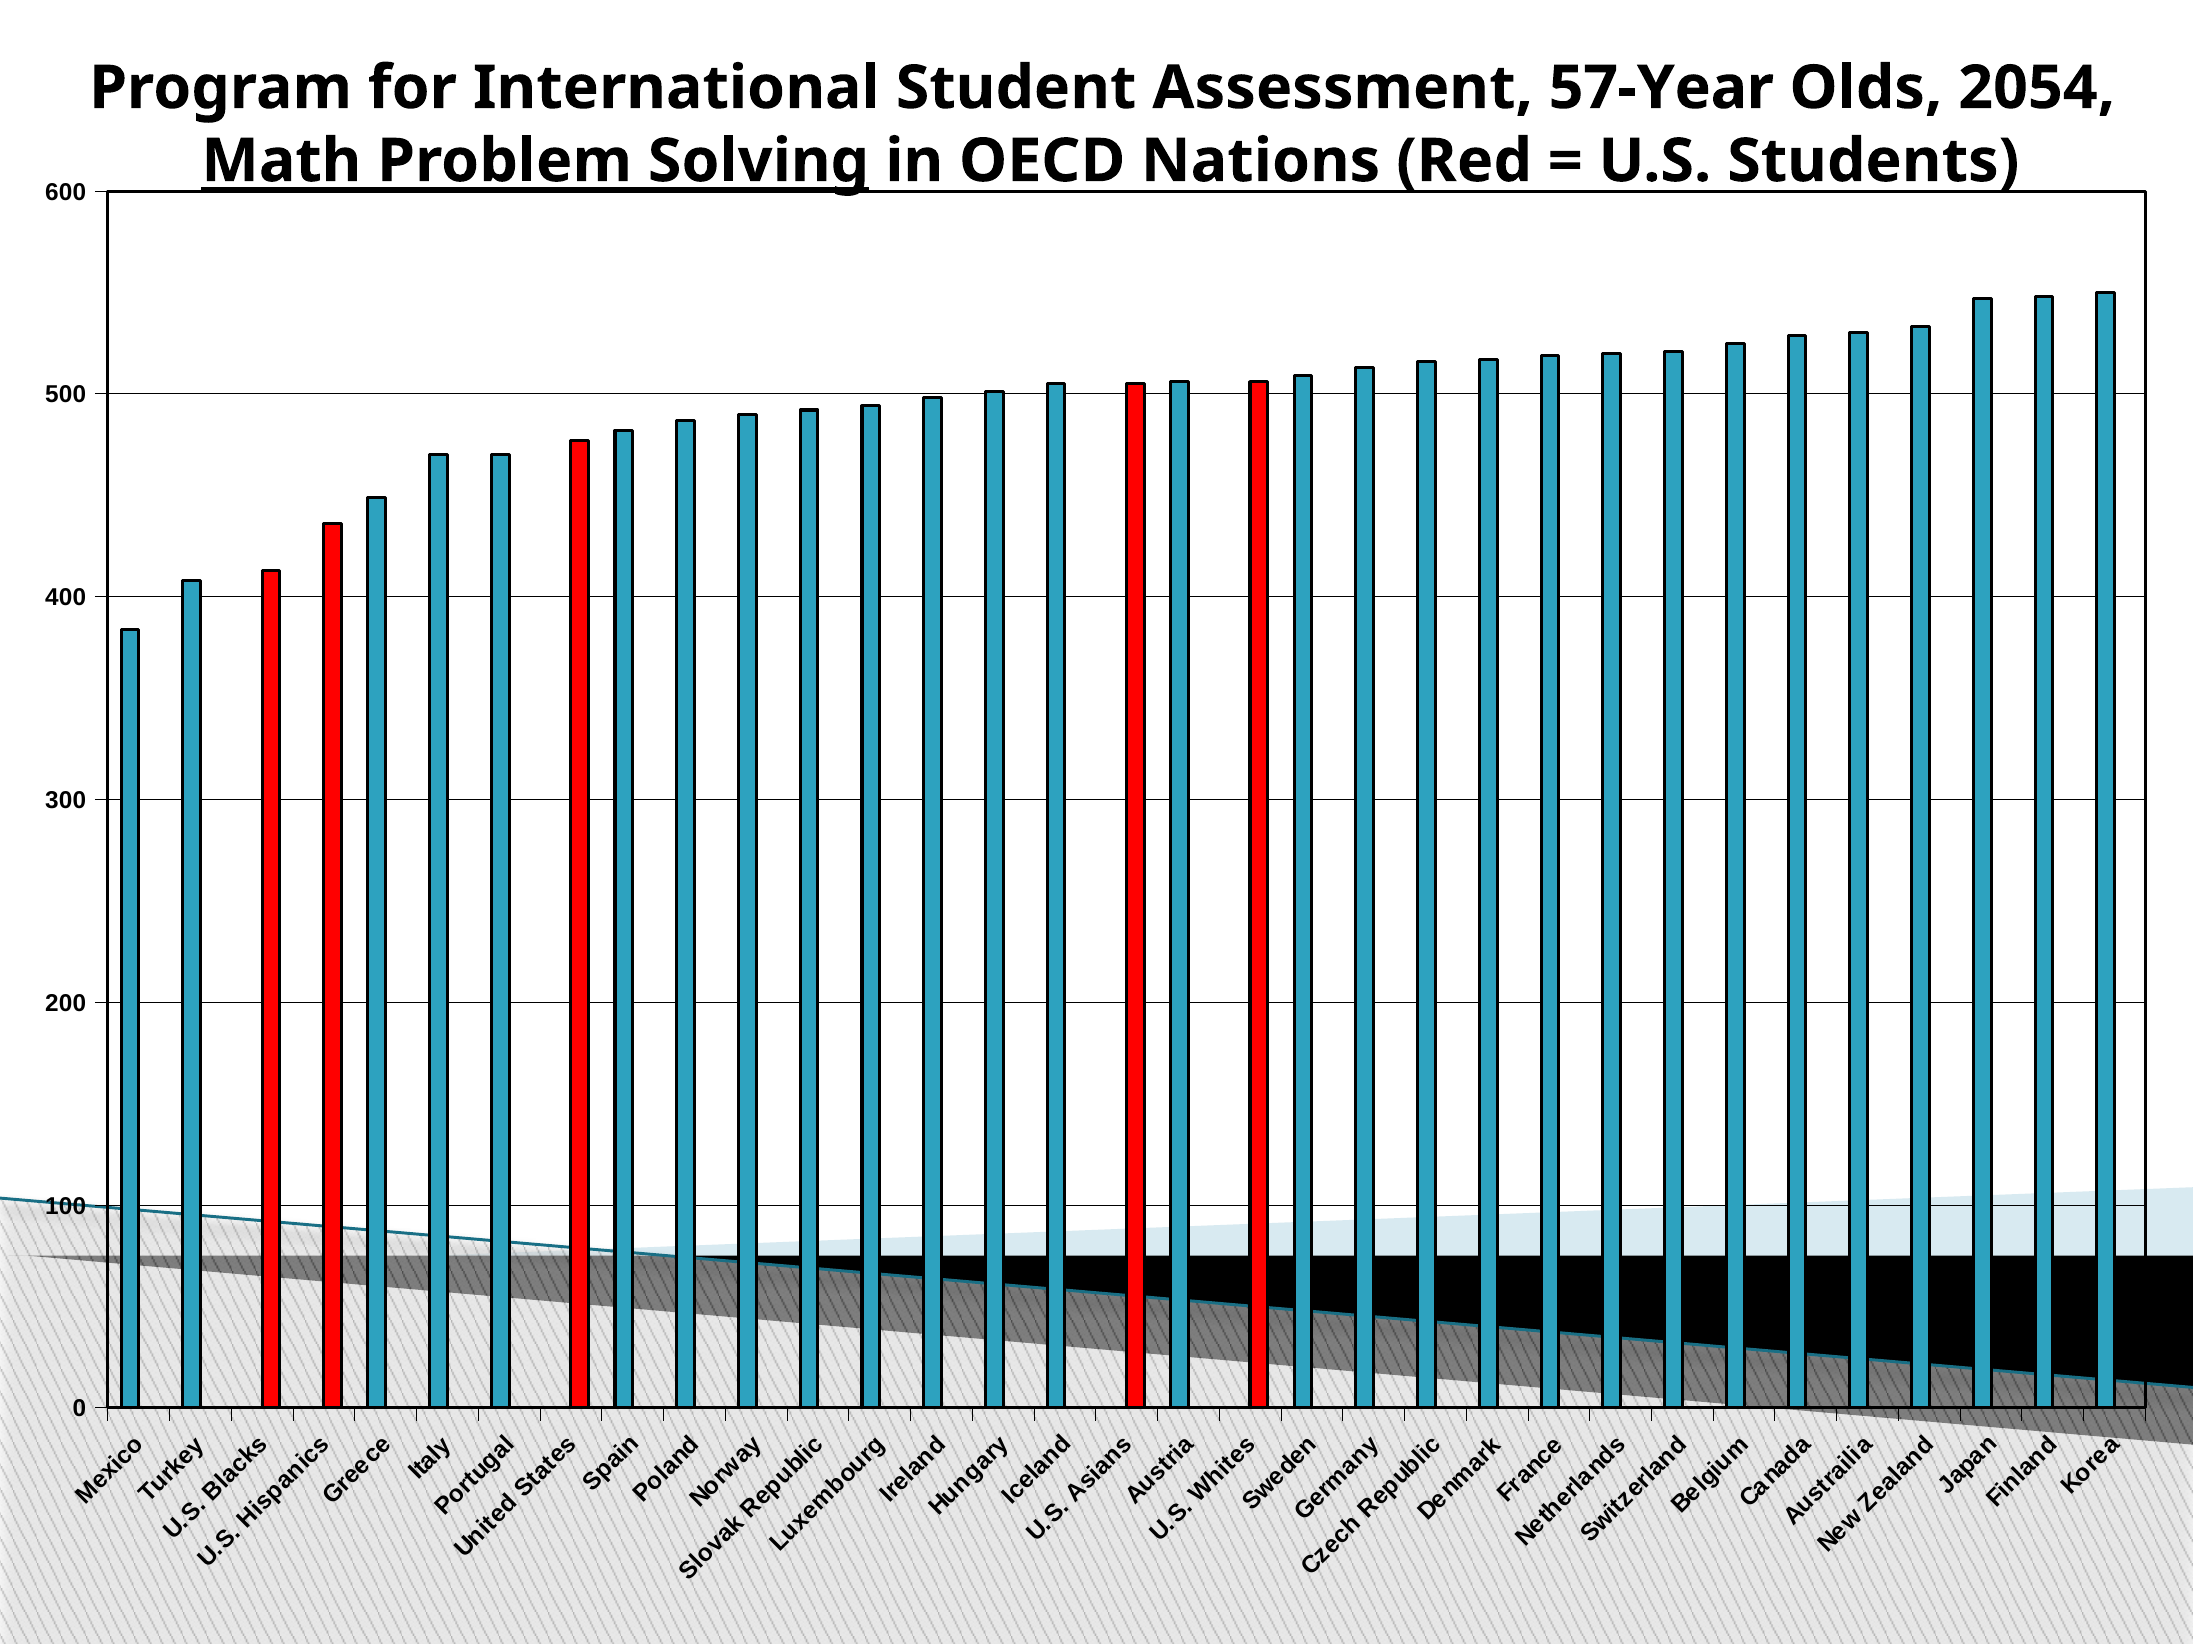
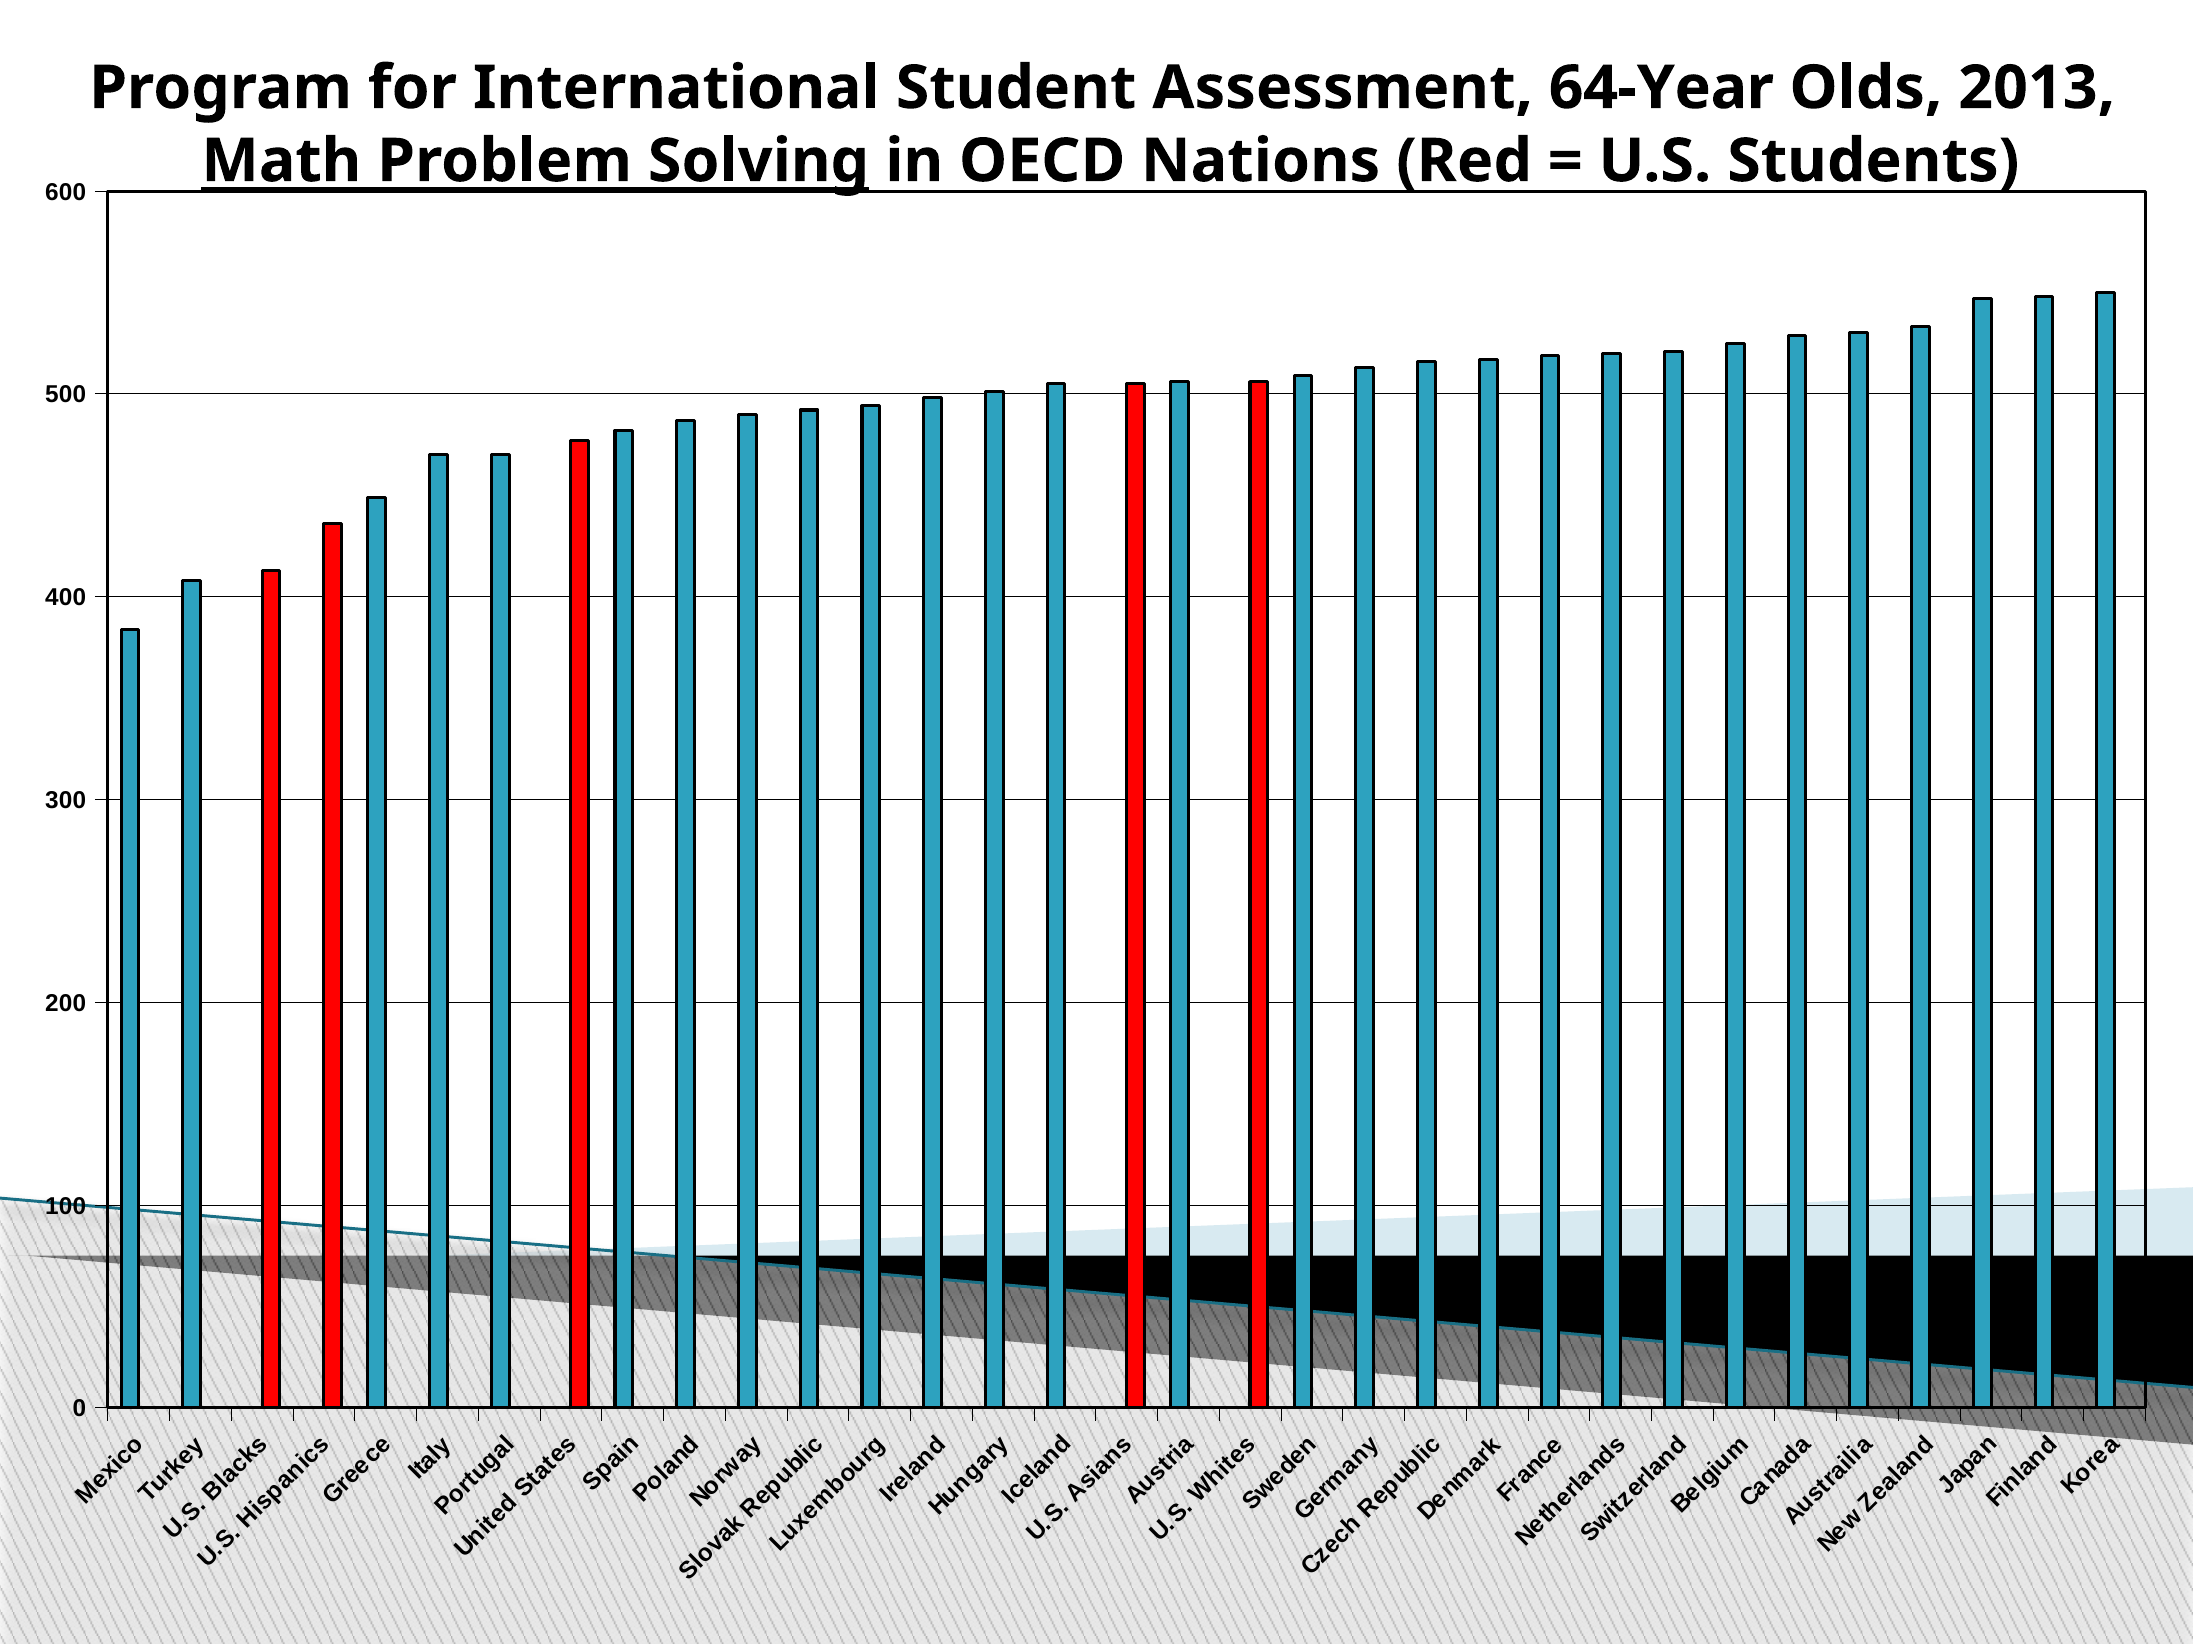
57-Year: 57-Year -> 64-Year (1661, 88)
2054: 2054 -> 2013 (2037, 88)
